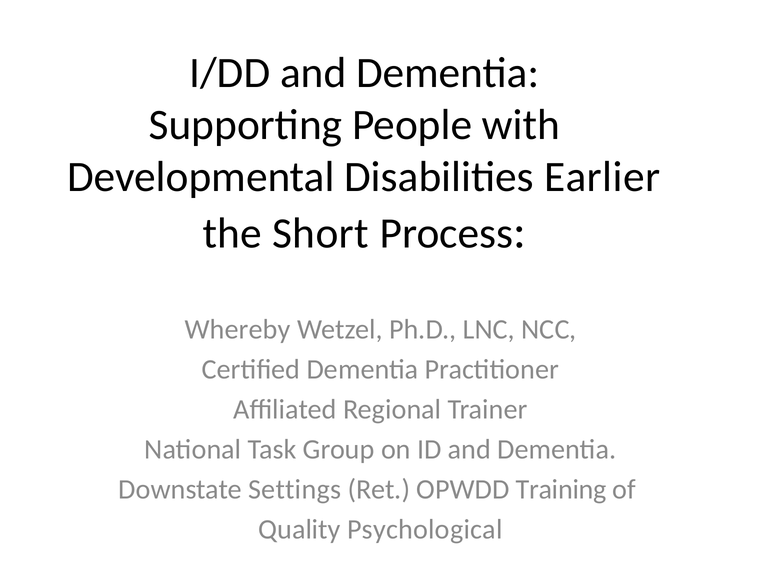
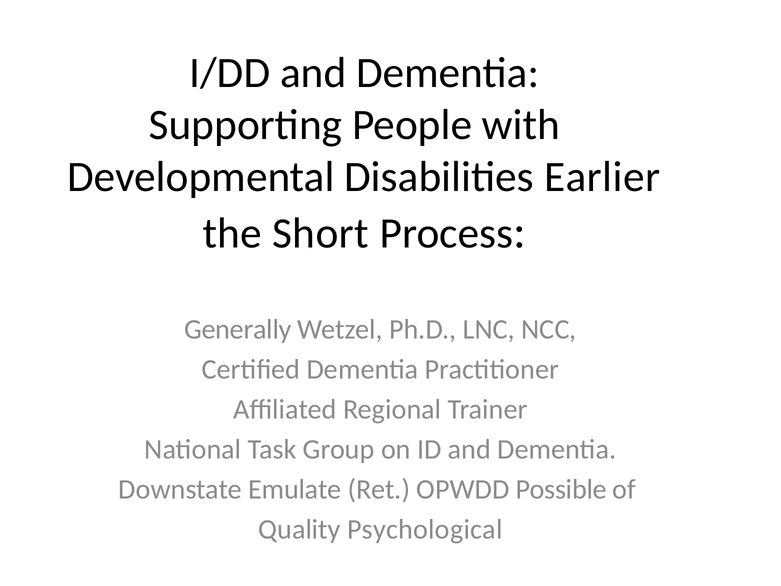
Whereby: Whereby -> Generally (238, 330)
Settings: Settings -> Emulate (295, 489)
Training: Training -> Possible (561, 489)
